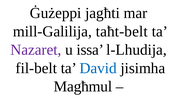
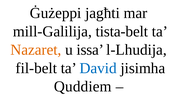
taħt-belt: taħt-belt -> tista-belt (122, 31)
Nazaret colour: purple -> orange (36, 49)
Magħmul: Magħmul -> Quddiem (83, 86)
